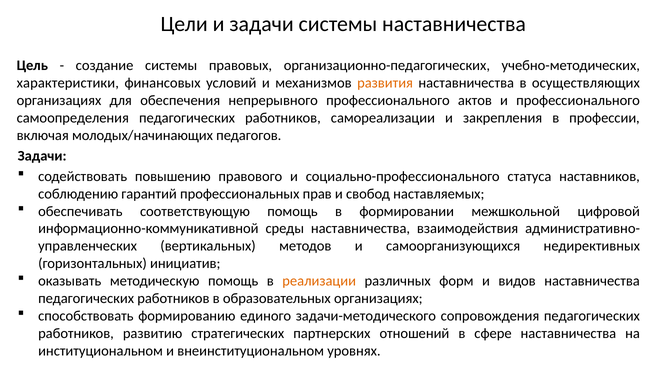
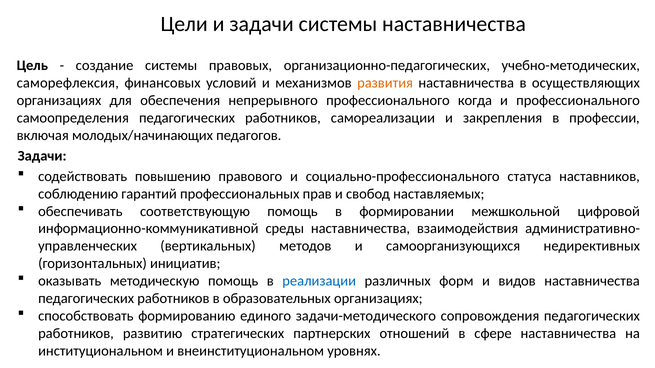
характеристики: характеристики -> саморефлексия (68, 83)
актов: актов -> когда (475, 101)
реализации colour: orange -> blue (319, 281)
